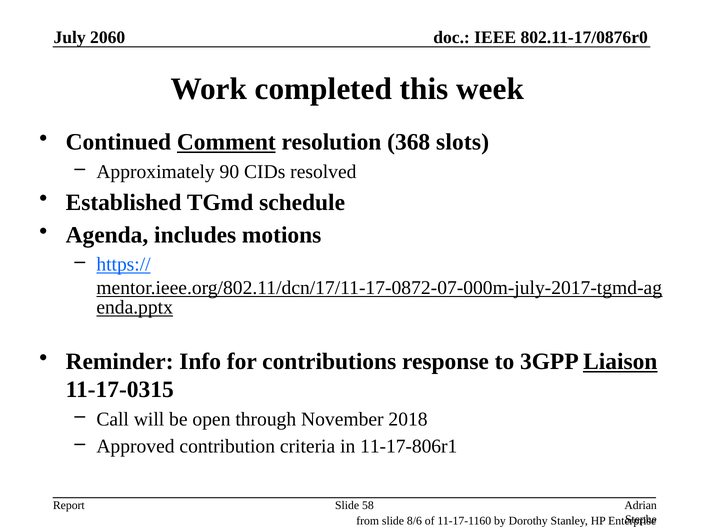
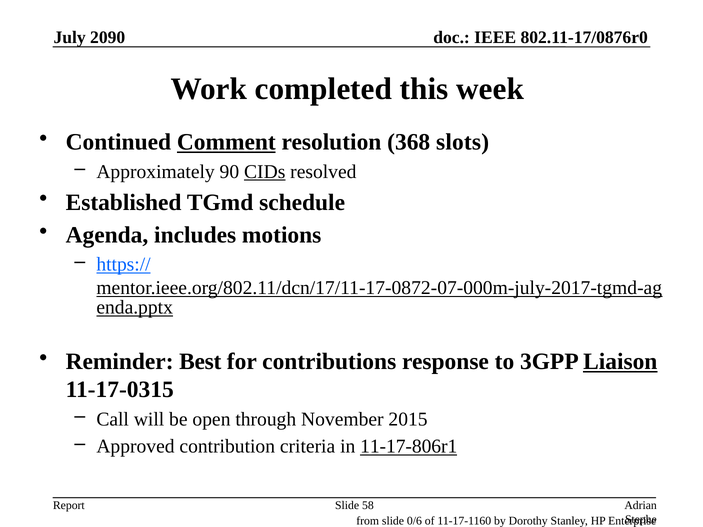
2060: 2060 -> 2090 (108, 38)
CIDs underline: none -> present (265, 172)
Info: Info -> Best (200, 362)
2018: 2018 -> 2015 (408, 419)
11-17-806r1 underline: none -> present (409, 447)
8/6: 8/6 -> 0/6 (414, 521)
